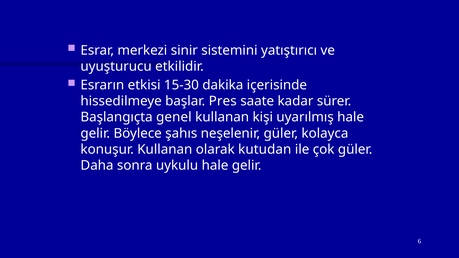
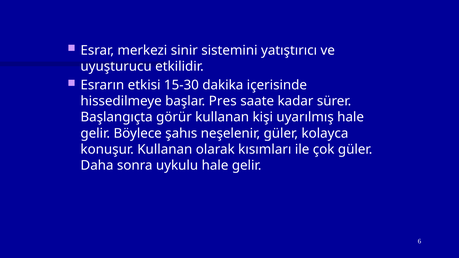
genel: genel -> görür (174, 117)
kutudan: kutudan -> kısımları (265, 149)
